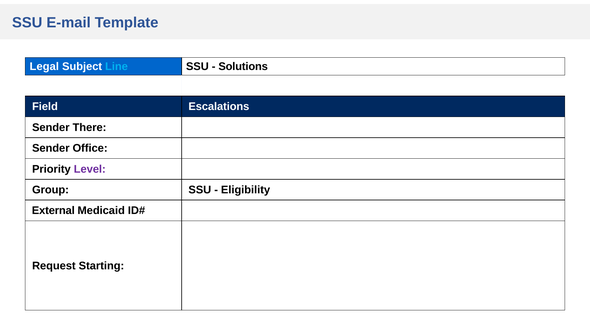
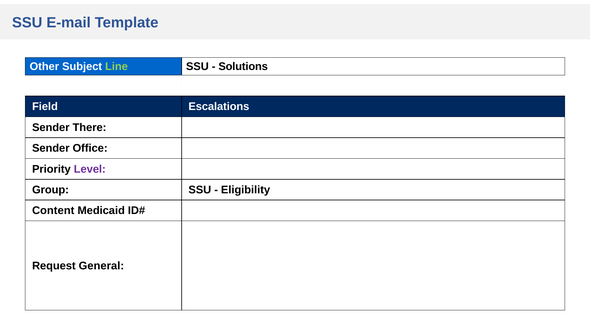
Legal: Legal -> Other (44, 67)
Line colour: light blue -> light green (117, 67)
External: External -> Content (53, 211)
Starting: Starting -> General (101, 266)
